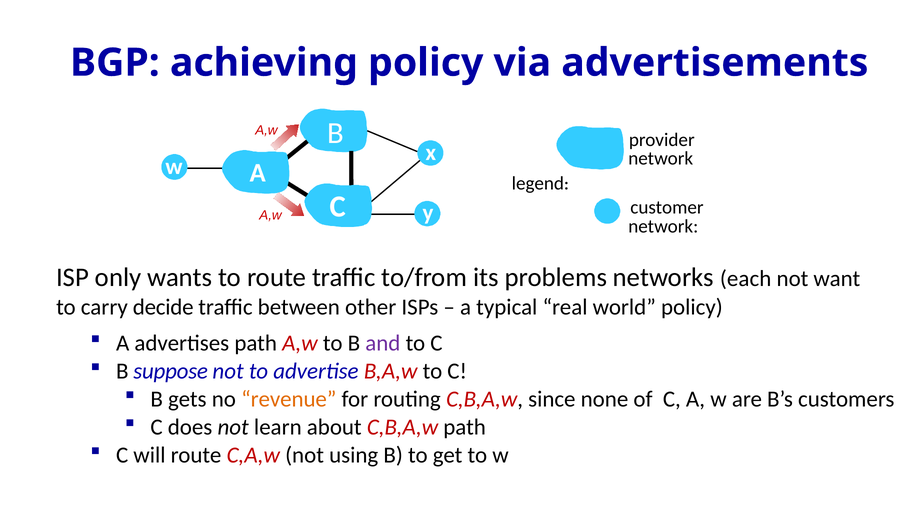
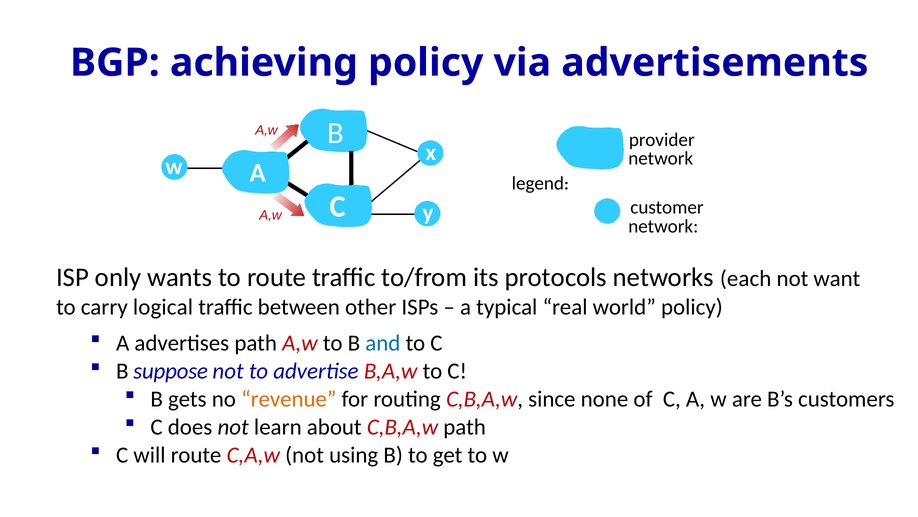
problems: problems -> protocols (556, 277)
decide: decide -> logical (163, 307)
and colour: purple -> blue (383, 343)
